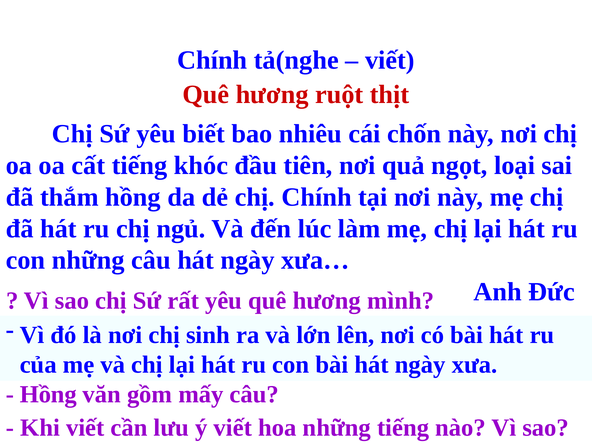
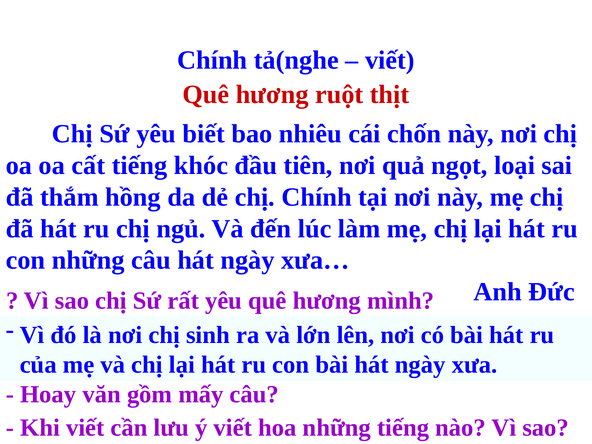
Hồng: Hồng -> Hoay (48, 394)
